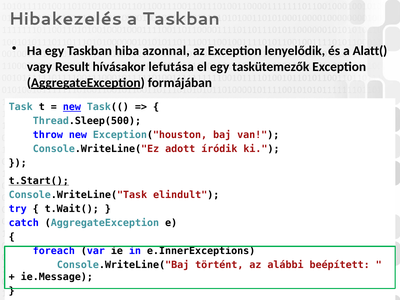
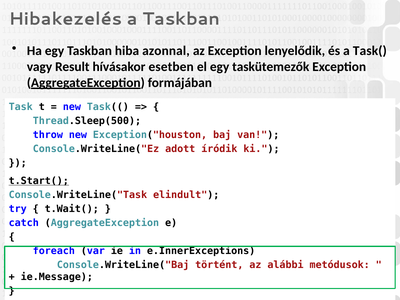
Alatt(: Alatt( -> Task( (370, 51)
lefutása: lefutása -> esetben (171, 67)
new underline: present -> none (72, 107)
beépített: beépített -> metódusok (340, 265)
